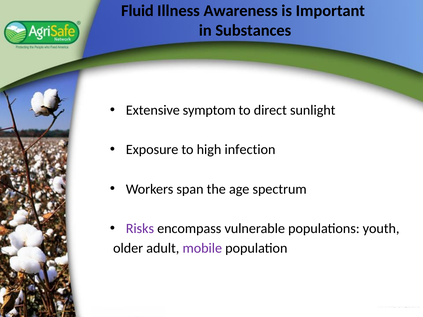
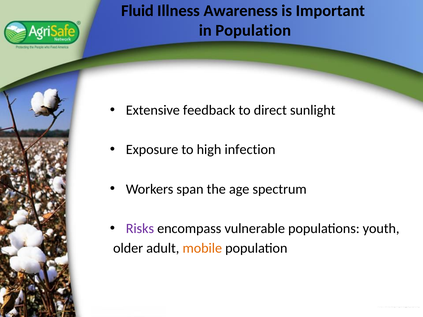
in Substances: Substances -> Population (253, 30)
symptom: symptom -> feedback (209, 110)
mobile colour: purple -> orange (202, 248)
